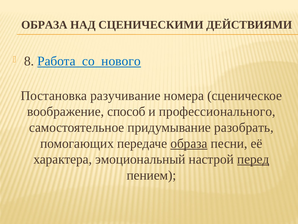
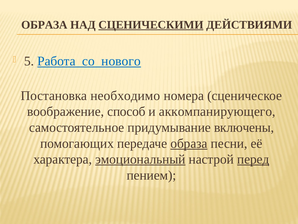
СЦЕНИЧЕСКИМИ underline: none -> present (151, 25)
8: 8 -> 5 (29, 61)
разучивание: разучивание -> необходимо (125, 95)
профессионального: профессионального -> аккомпанирующего (217, 111)
разобрать: разобрать -> включены (244, 127)
эмоциональный underline: none -> present (140, 159)
